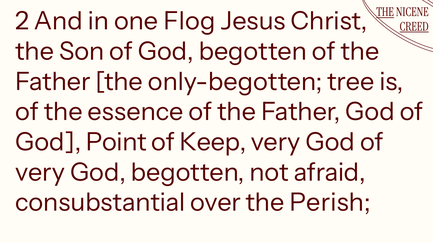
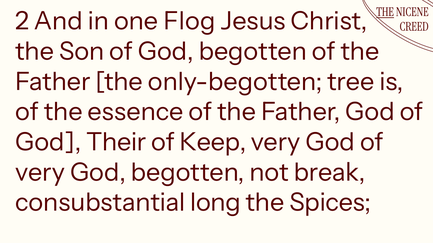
CREED underline: present -> none (414, 27)
Point: Point -> Their (116, 142)
afraid: afraid -> break (330, 173)
over: over -> long (216, 203)
Perish: Perish -> Spices (330, 203)
